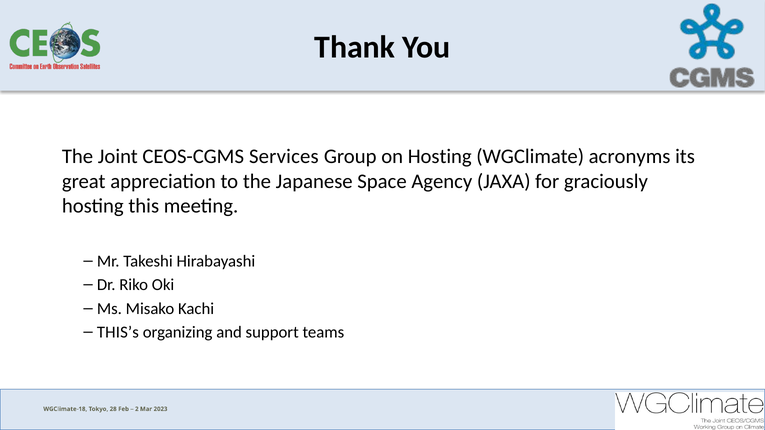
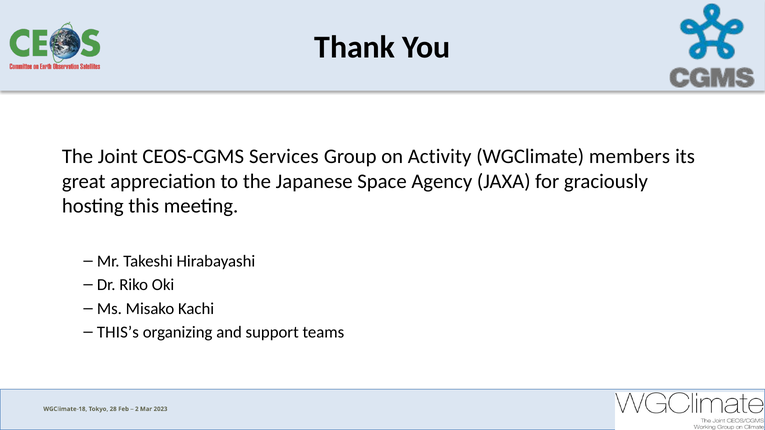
on Hosting: Hosting -> Activity (440, 156)
acronyms: acronyms -> members (629, 156)
